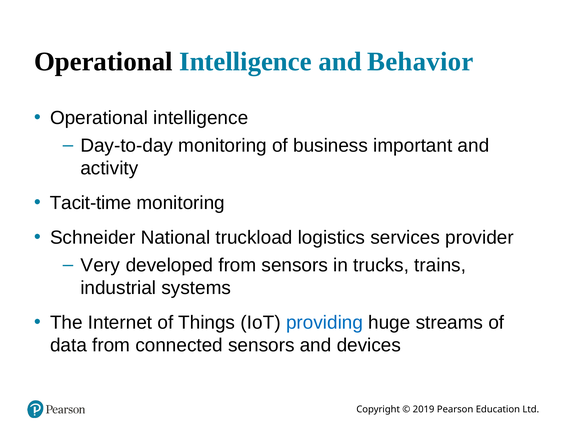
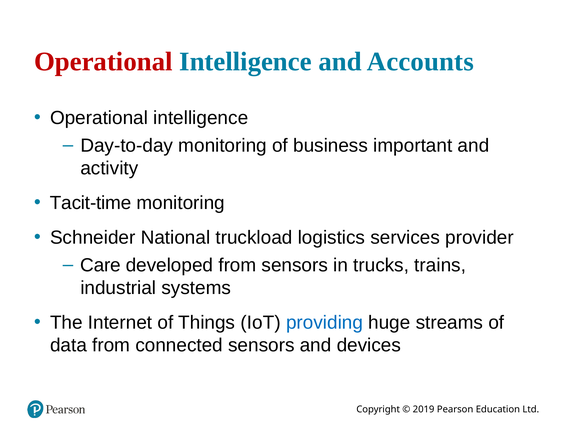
Operational colour: black -> red (103, 62)
Behavior: Behavior -> Accounts (420, 62)
Very: Very -> Care (100, 265)
